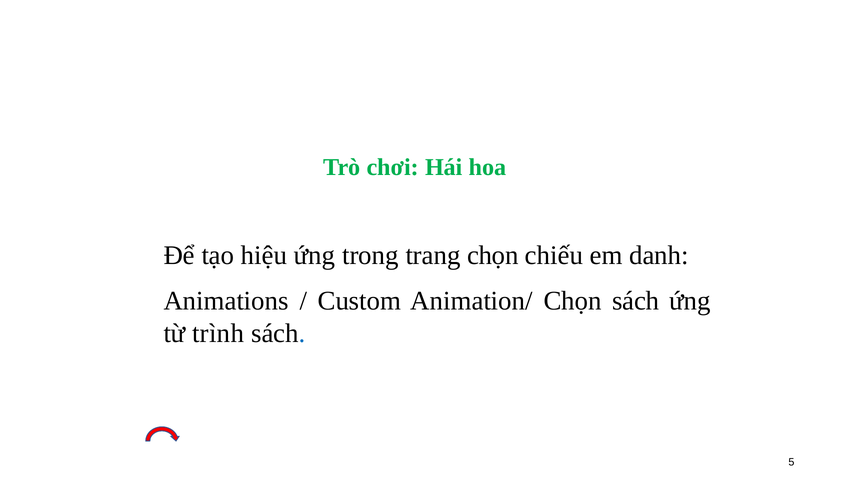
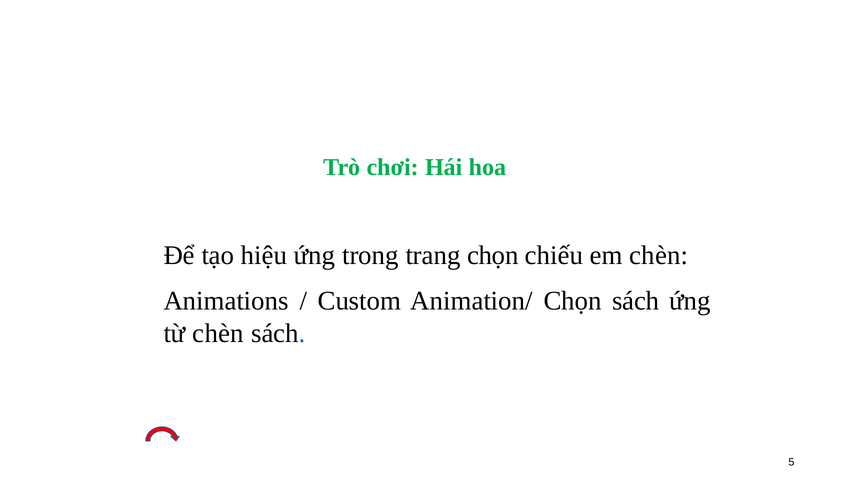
em danh: danh -> chèn (659, 255)
từ trình: trình -> chèn (218, 333)
